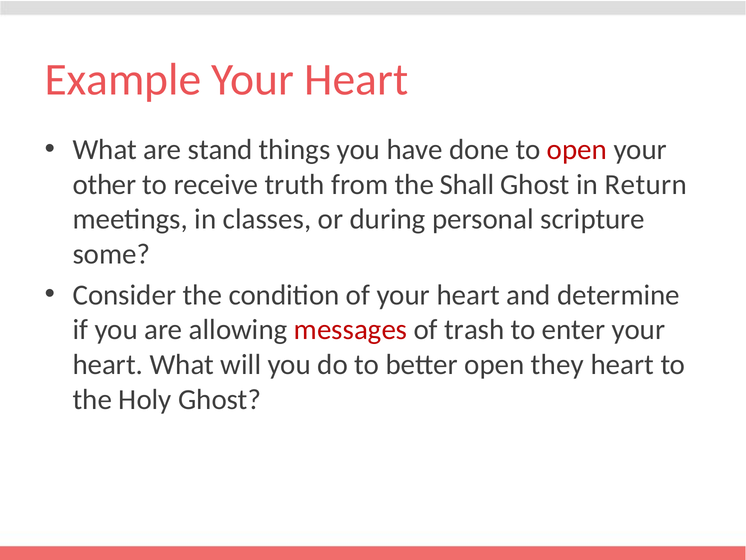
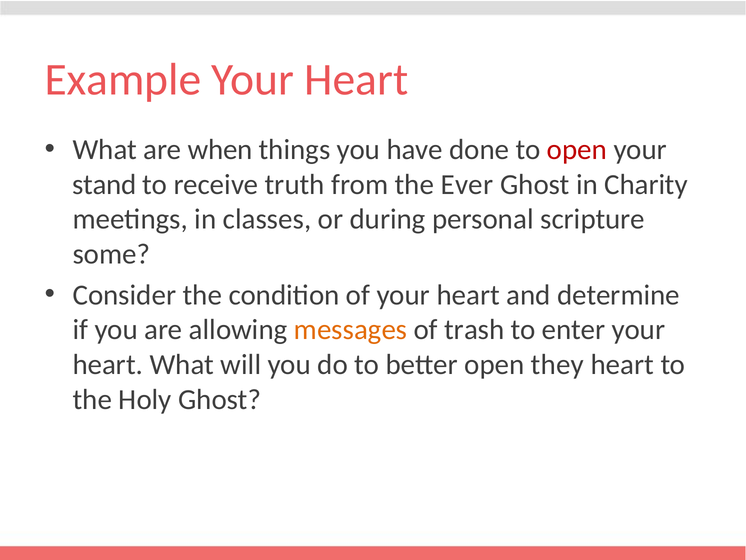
stand: stand -> when (220, 150)
other: other -> stand (104, 184)
Shall: Shall -> Ever (467, 184)
Return: Return -> Charity (646, 184)
messages colour: red -> orange (351, 330)
